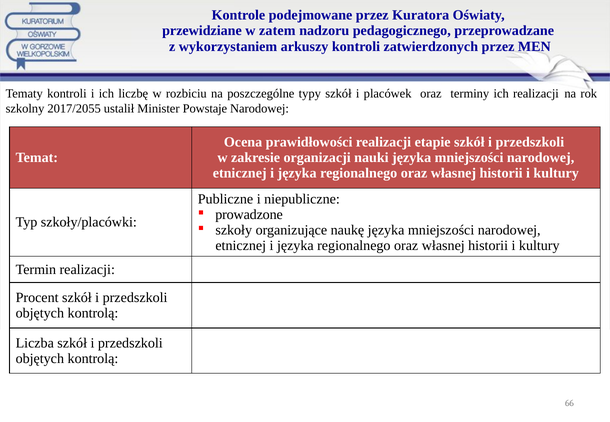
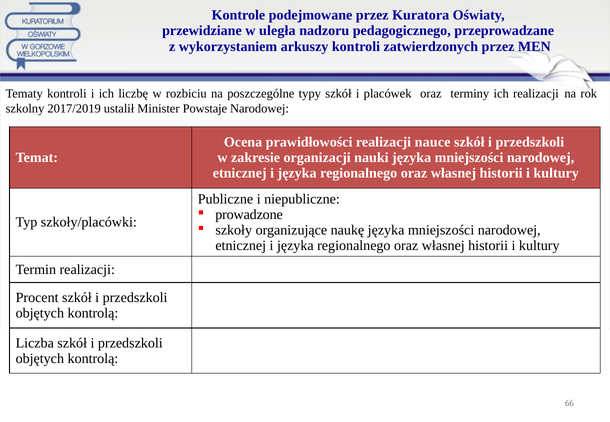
zatem: zatem -> uległa (277, 31)
2017/2055: 2017/2055 -> 2017/2019 (74, 109)
etapie: etapie -> nauce (433, 142)
